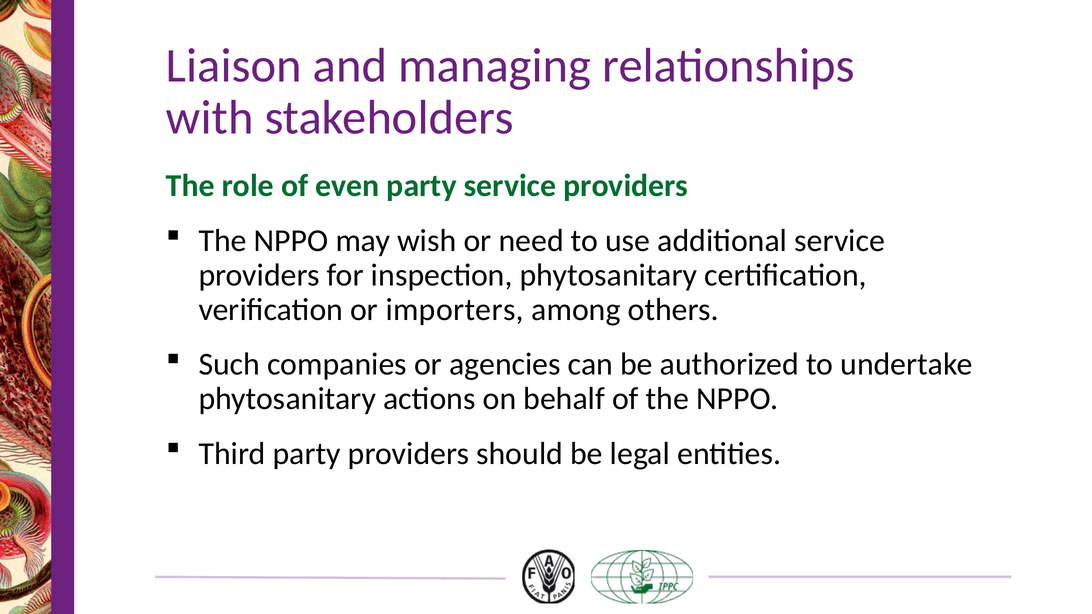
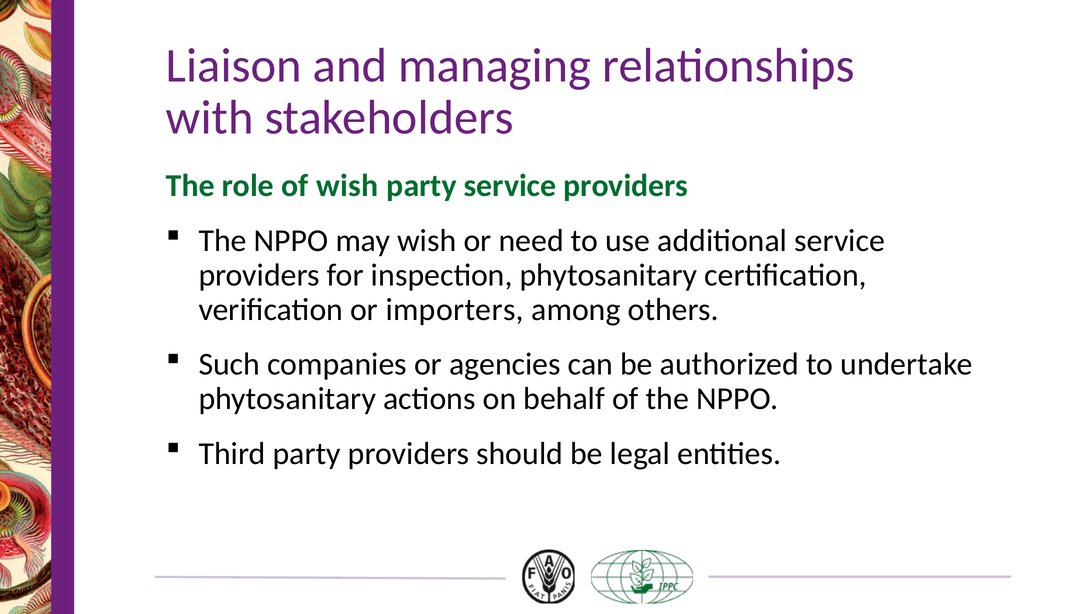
of even: even -> wish (347, 186)
